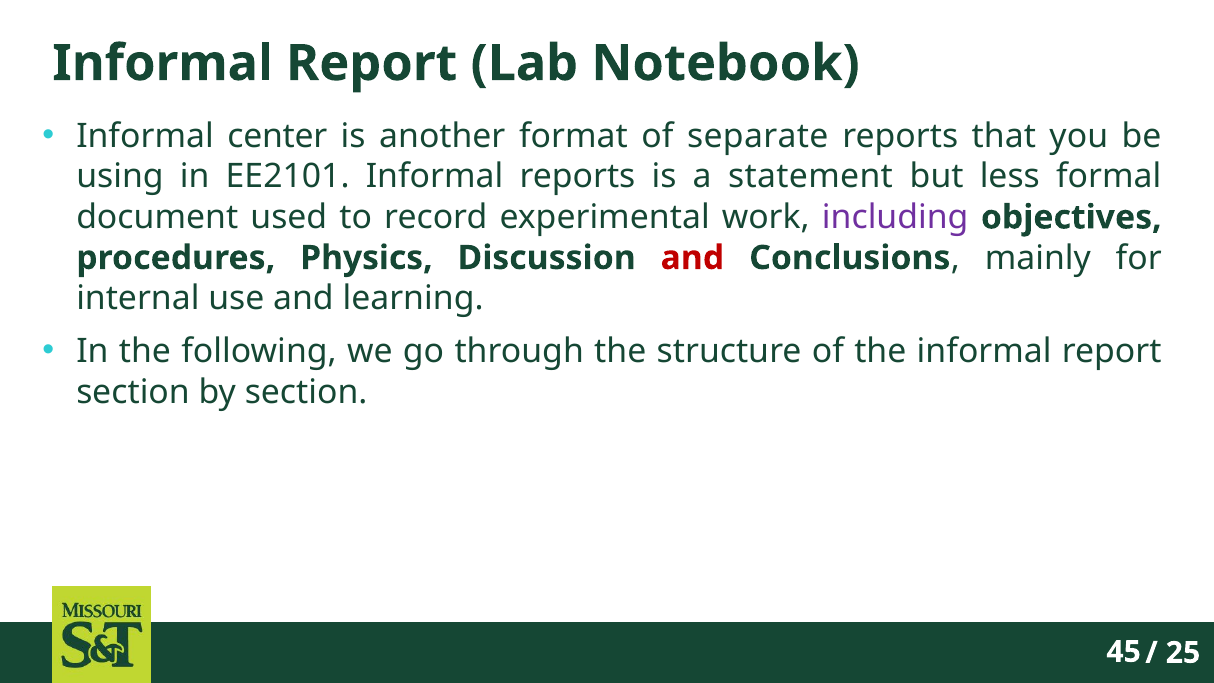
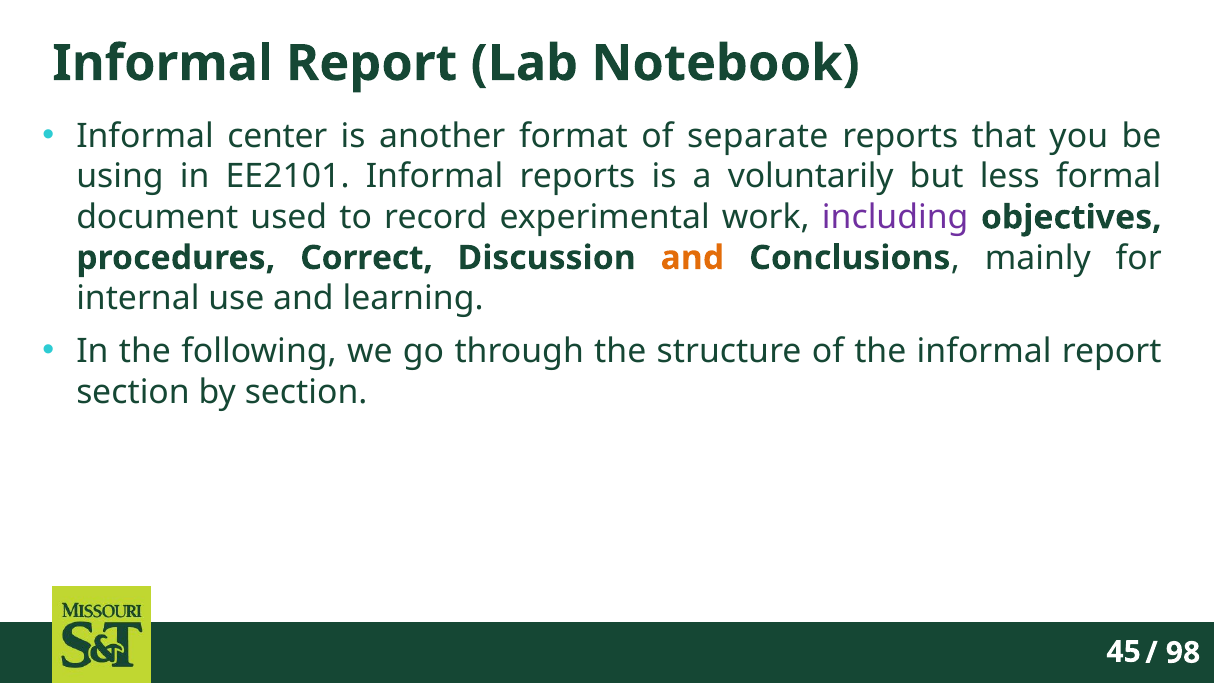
statement: statement -> voluntarily (811, 177)
Physics: Physics -> Correct (367, 258)
and colour: red -> orange (692, 258)
25: 25 -> 98 (1183, 653)
